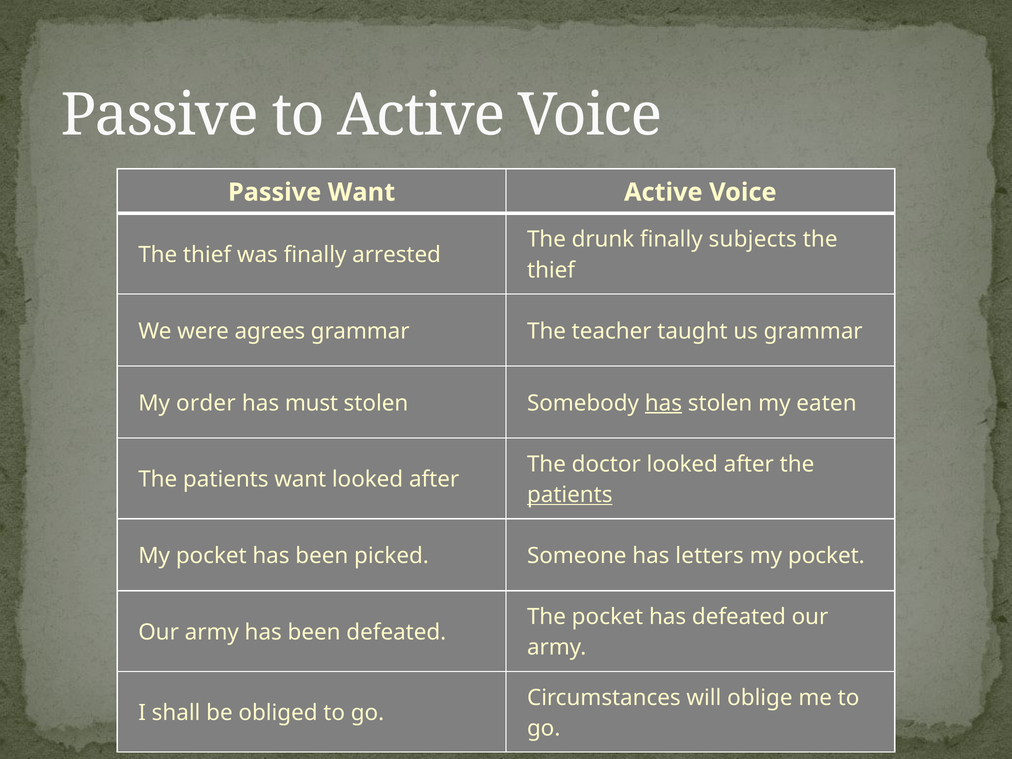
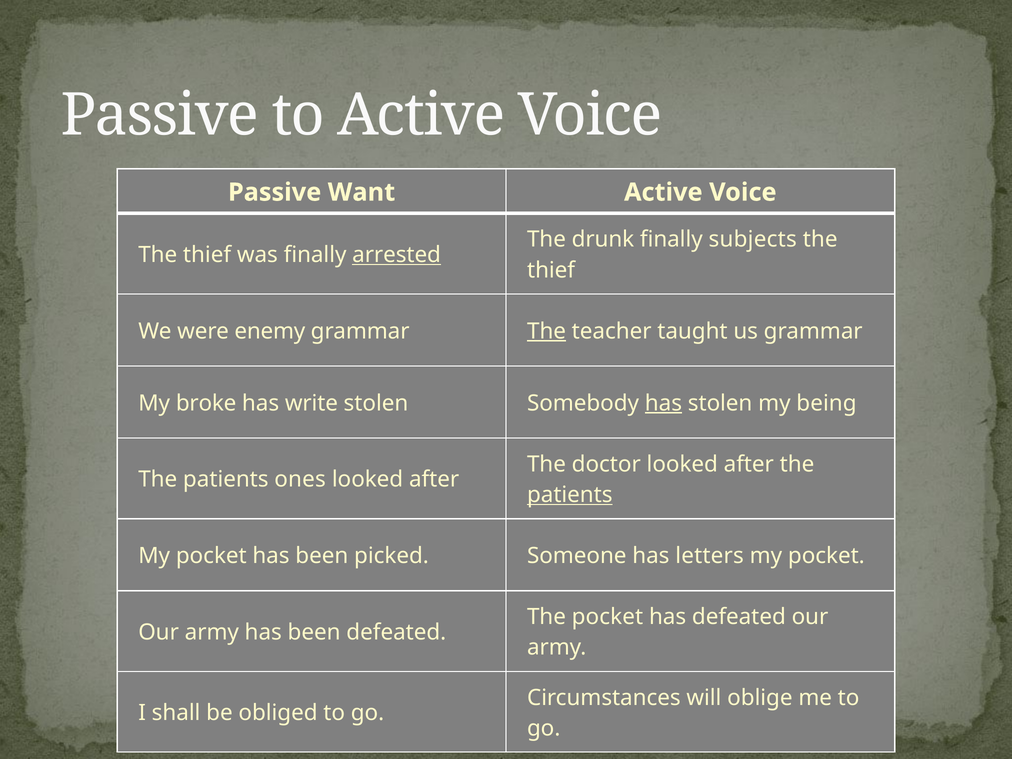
arrested underline: none -> present (397, 255)
agrees: agrees -> enemy (270, 331)
The underline: none -> present (547, 331)
order: order -> broke (206, 403)
must: must -> write (311, 403)
eaten: eaten -> being (827, 403)
patients want: want -> ones (300, 480)
